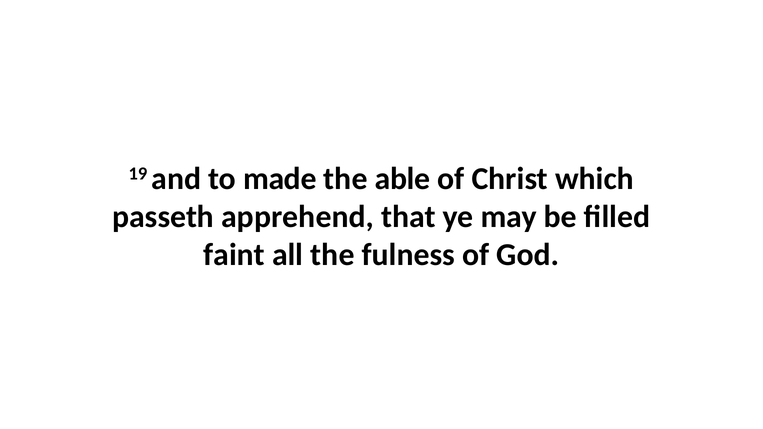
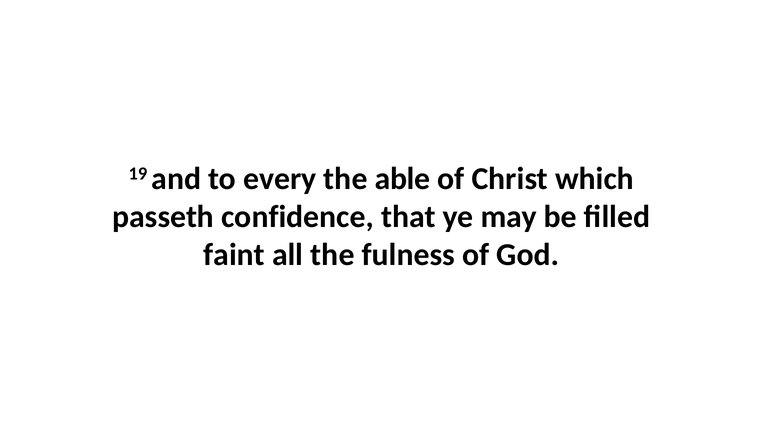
made: made -> every (280, 179)
apprehend: apprehend -> confidence (298, 217)
